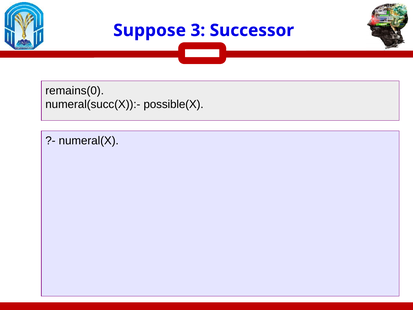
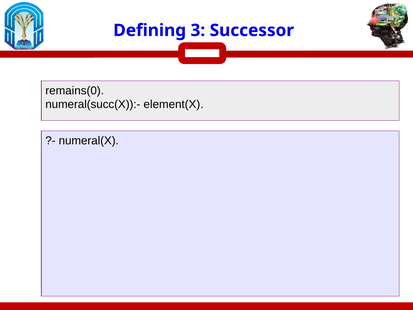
Suppose: Suppose -> Defining (150, 30)
possible(X: possible(X -> element(X (174, 104)
